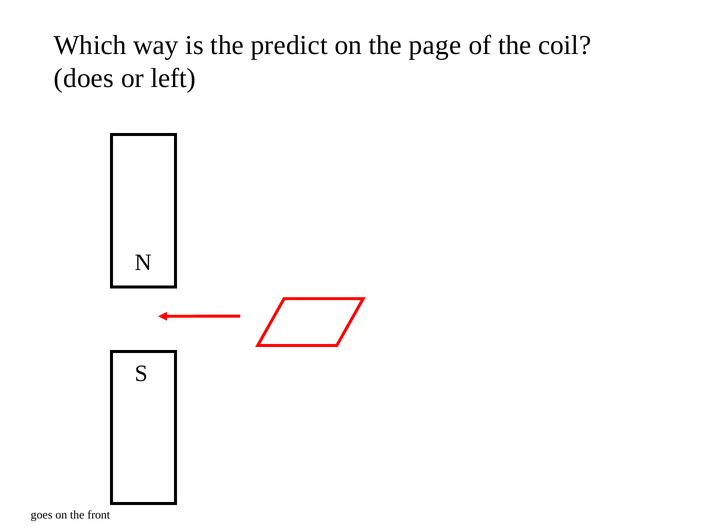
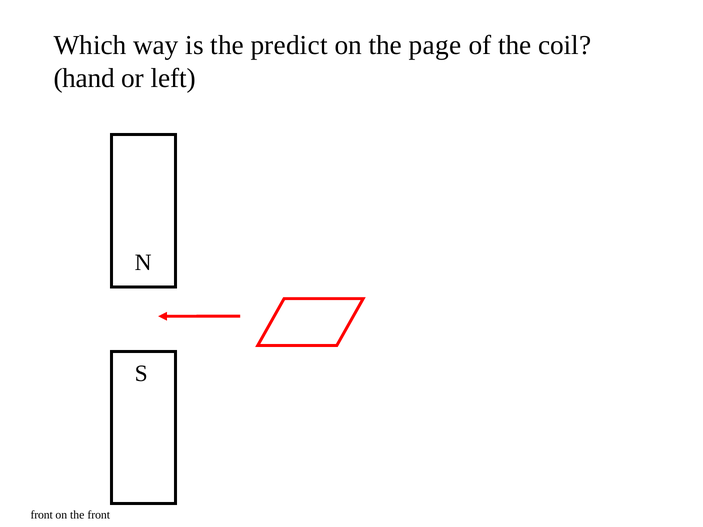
does: does -> hand (84, 78)
goes: goes -> front (42, 515)
